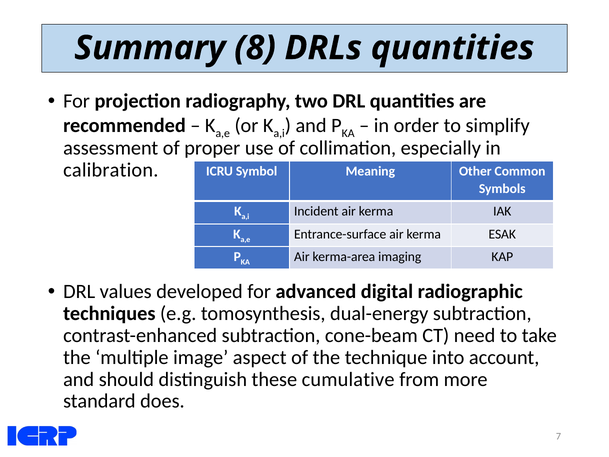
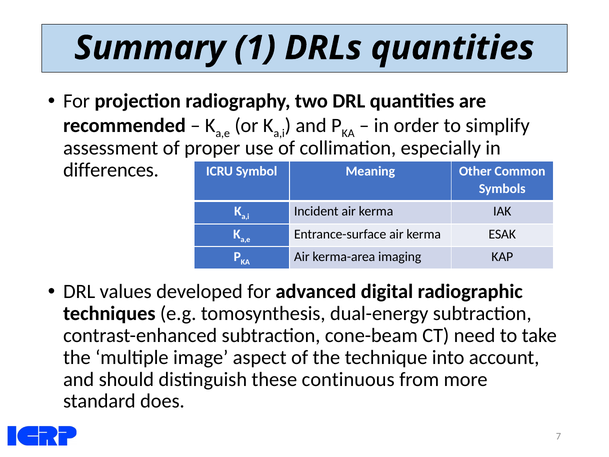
8: 8 -> 1 (255, 48)
calibration: calibration -> differences (111, 170)
cumulative: cumulative -> continuous (348, 379)
